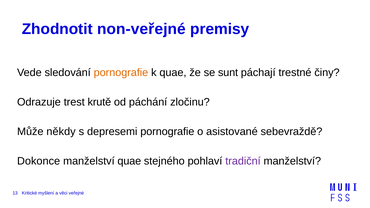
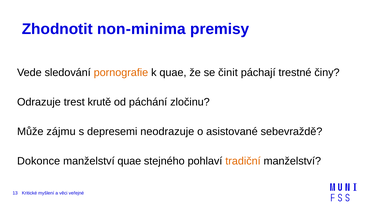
non-veřejné: non-veřejné -> non-minima (141, 29)
sunt: sunt -> činit (228, 73)
někdy: někdy -> zájmu (61, 132)
depresemi pornografie: pornografie -> neodrazuje (167, 132)
tradiční colour: purple -> orange (243, 161)
